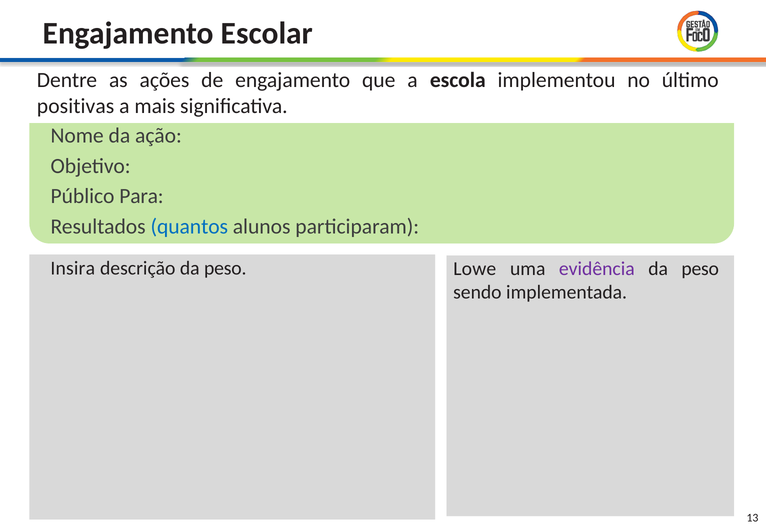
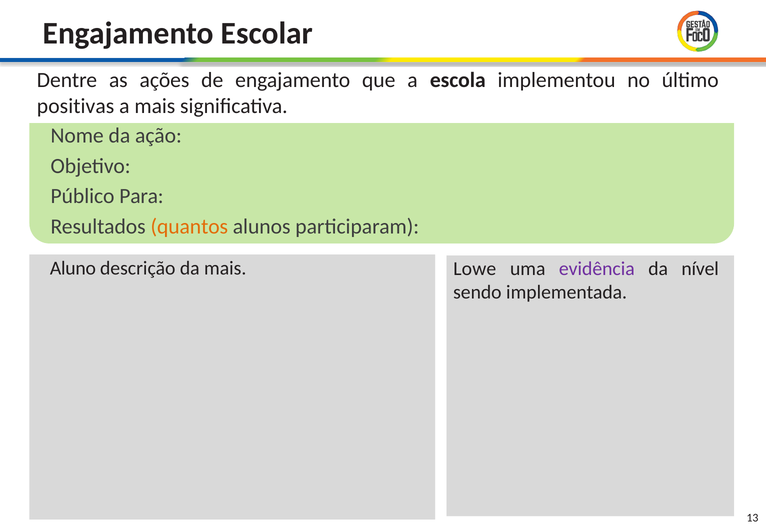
quantos colour: blue -> orange (189, 226)
Insira: Insira -> Aluno (73, 268)
descrição da peso: peso -> mais (225, 268)
peso: peso -> nível (700, 268)
